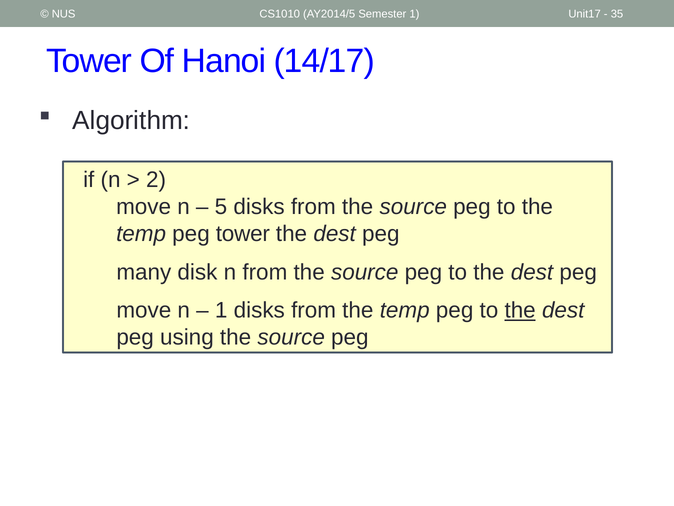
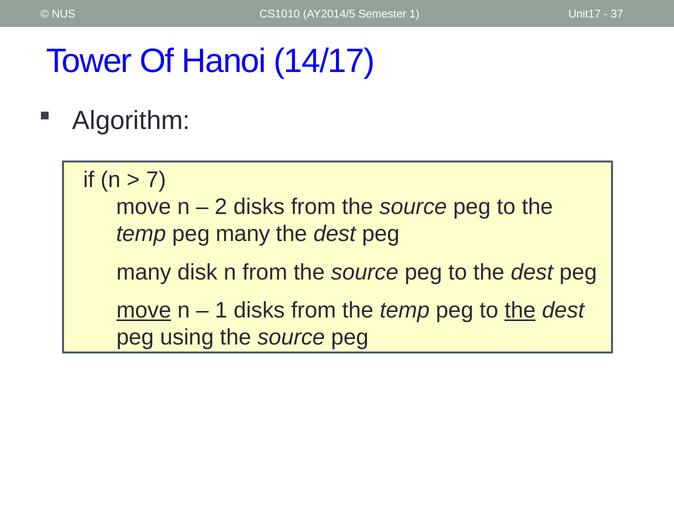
35: 35 -> 37 (617, 14)
2: 2 -> 7 (156, 180)
5: 5 -> 2 (221, 207)
temp peg tower: tower -> many (243, 234)
move underline: none -> present (144, 310)
